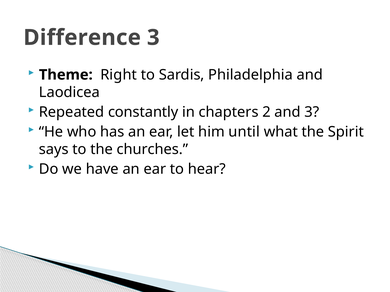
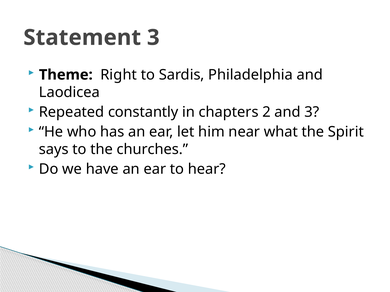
Difference: Difference -> Statement (82, 38)
until: until -> near (244, 132)
